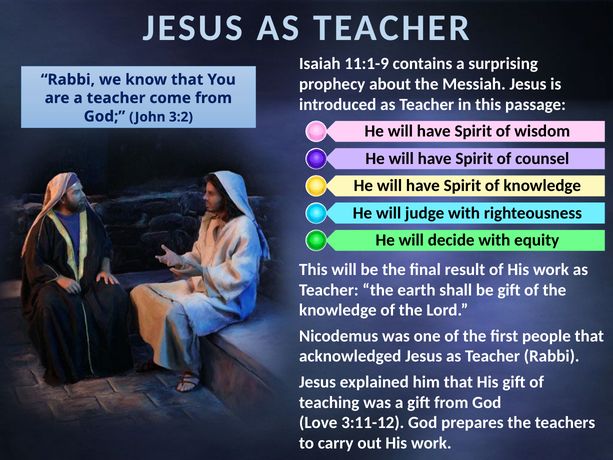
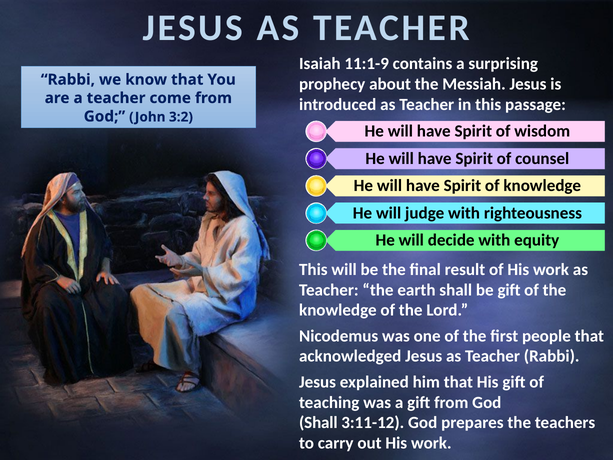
Love: Love -> Shall (318, 423)
